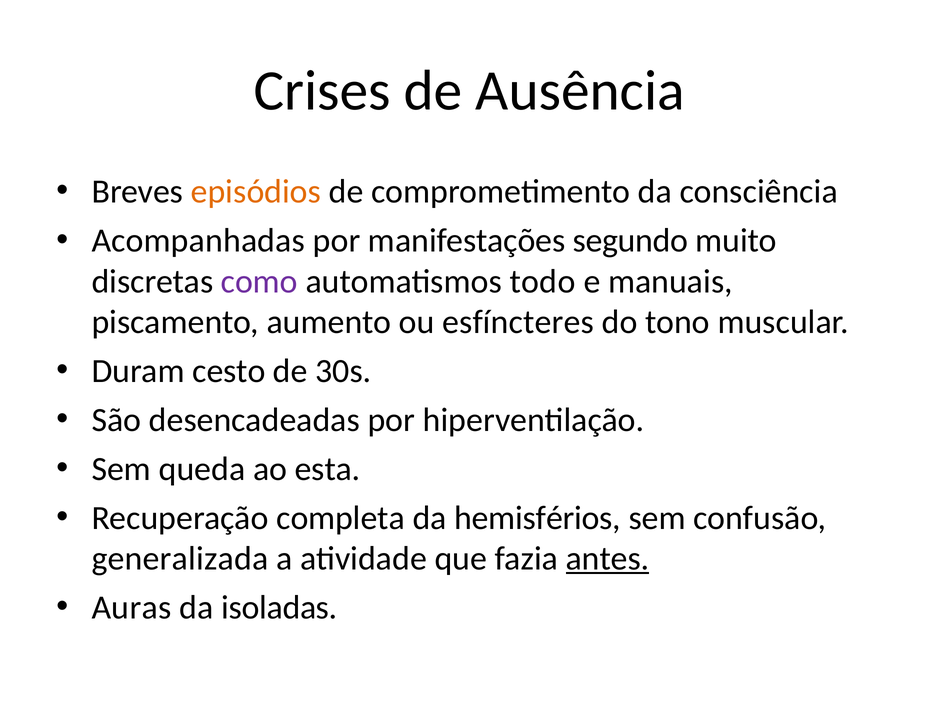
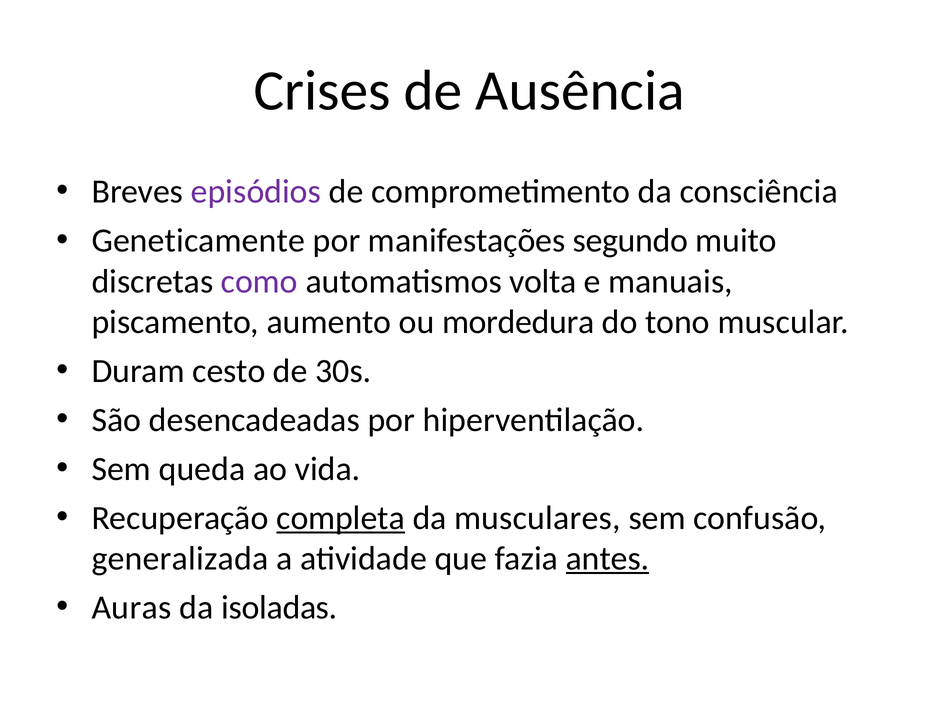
episódios colour: orange -> purple (256, 192)
Acompanhadas: Acompanhadas -> Geneticamente (198, 241)
todo: todo -> volta (543, 281)
esfíncteres: esfíncteres -> mordedura (518, 322)
esta: esta -> vida (328, 469)
completa underline: none -> present (341, 518)
hemisférios: hemisférios -> musculares (537, 518)
